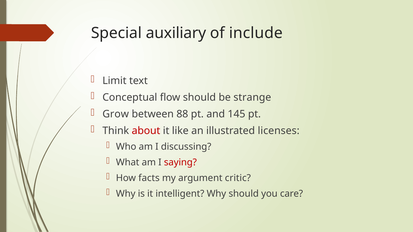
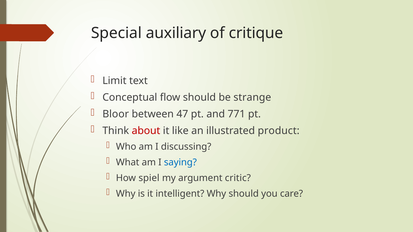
include: include -> critique (256, 33)
Grow: Grow -> Bloor (116, 114)
88: 88 -> 47 (182, 114)
145: 145 -> 771 (237, 114)
licenses: licenses -> product (279, 131)
saying colour: red -> blue (180, 163)
facts: facts -> spiel (149, 178)
